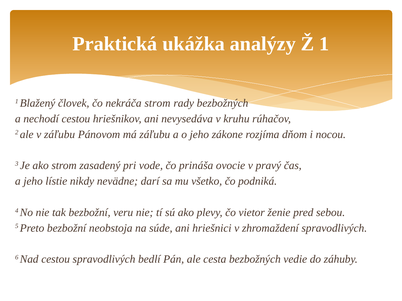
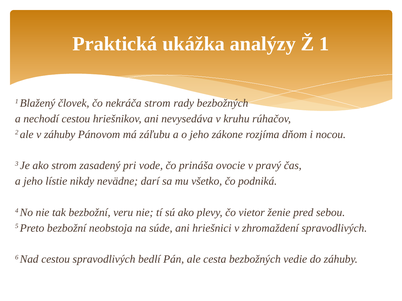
v záľubu: záľubu -> záhuby (60, 135)
